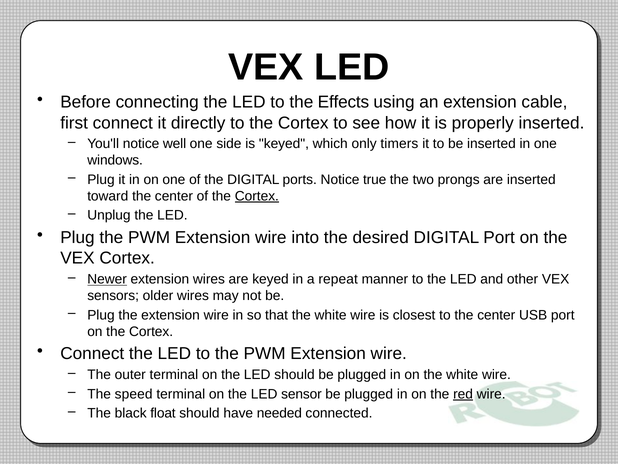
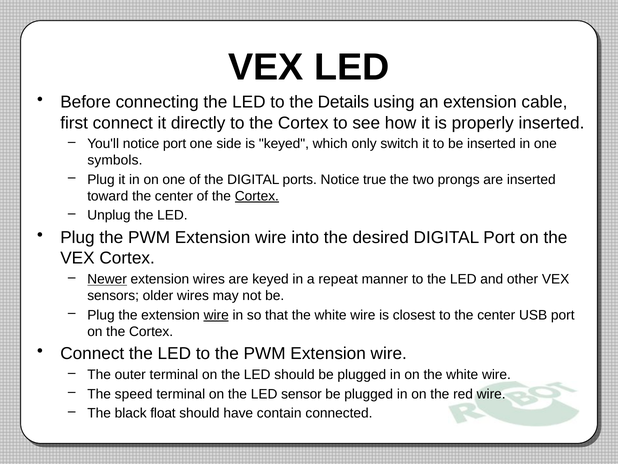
Effects: Effects -> Details (343, 102)
notice well: well -> port (175, 144)
timers: timers -> switch (399, 144)
windows: windows -> symbols (115, 160)
wire underline: none -> present (216, 315)
red underline: present -> none (463, 394)
needed: needed -> contain (279, 413)
